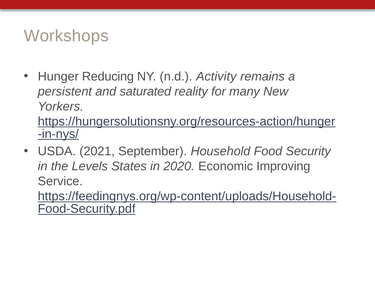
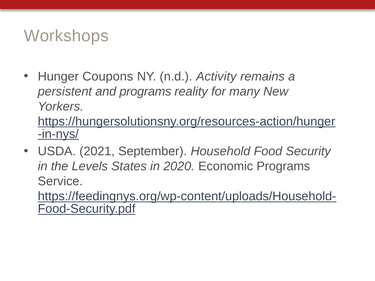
Reducing: Reducing -> Coupons (108, 77)
and saturated: saturated -> programs (145, 92)
Economic Improving: Improving -> Programs (283, 167)
